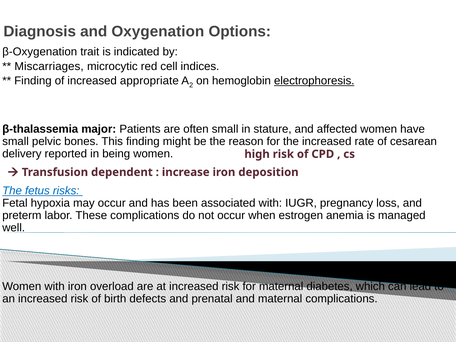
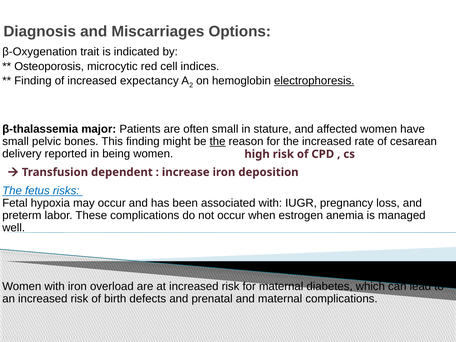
Oxygenation: Oxygenation -> Miscarriages (158, 31)
Miscarriages: Miscarriages -> Osteoporosis (49, 66)
appropriate: appropriate -> expectancy (149, 81)
the underline: none -> present (218, 141)
